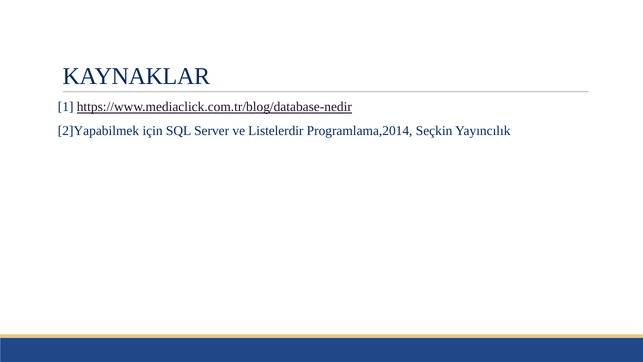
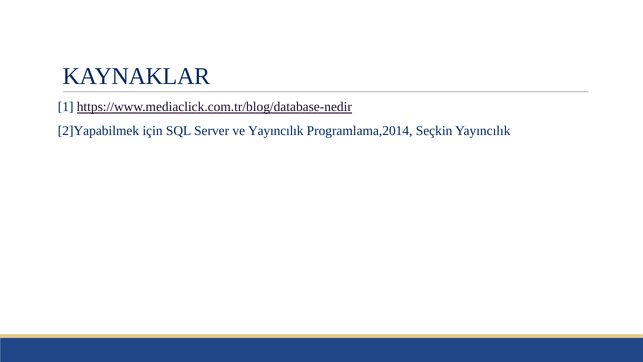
ve Listelerdir: Listelerdir -> Yayıncılık (276, 131)
